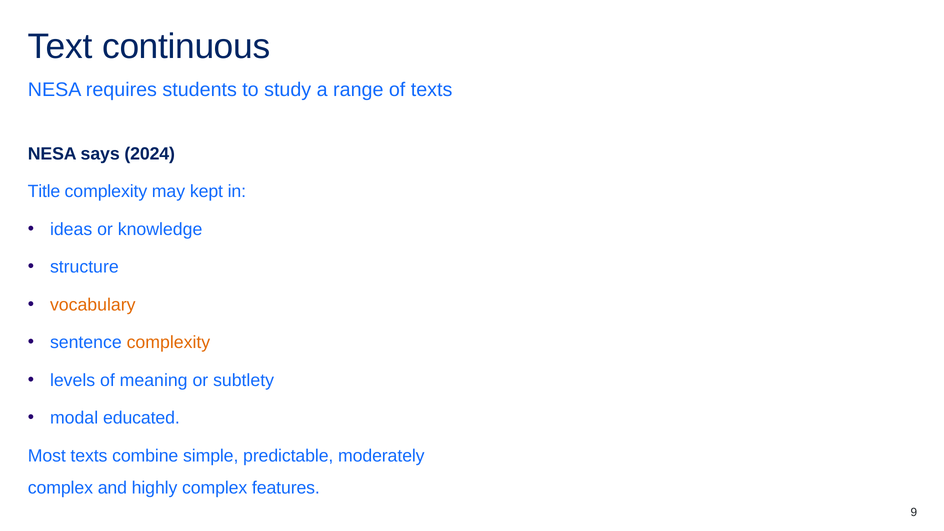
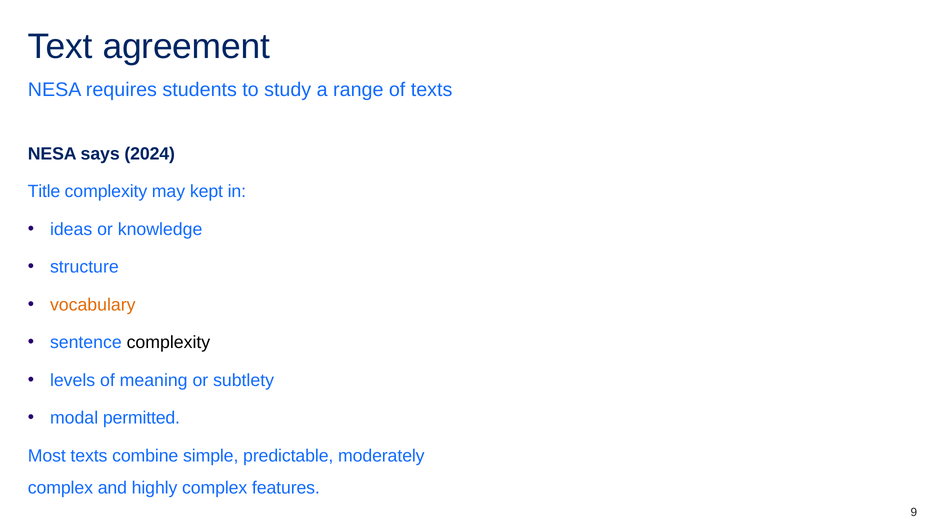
continuous: continuous -> agreement (186, 47)
complexity colour: orange -> black (168, 343)
educated: educated -> permitted (141, 418)
